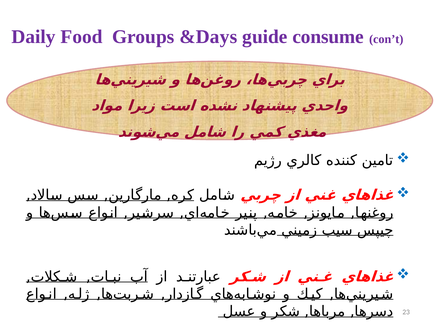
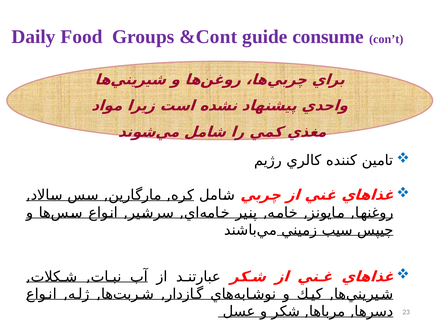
&Days: &Days -> &Cont (208, 37)
